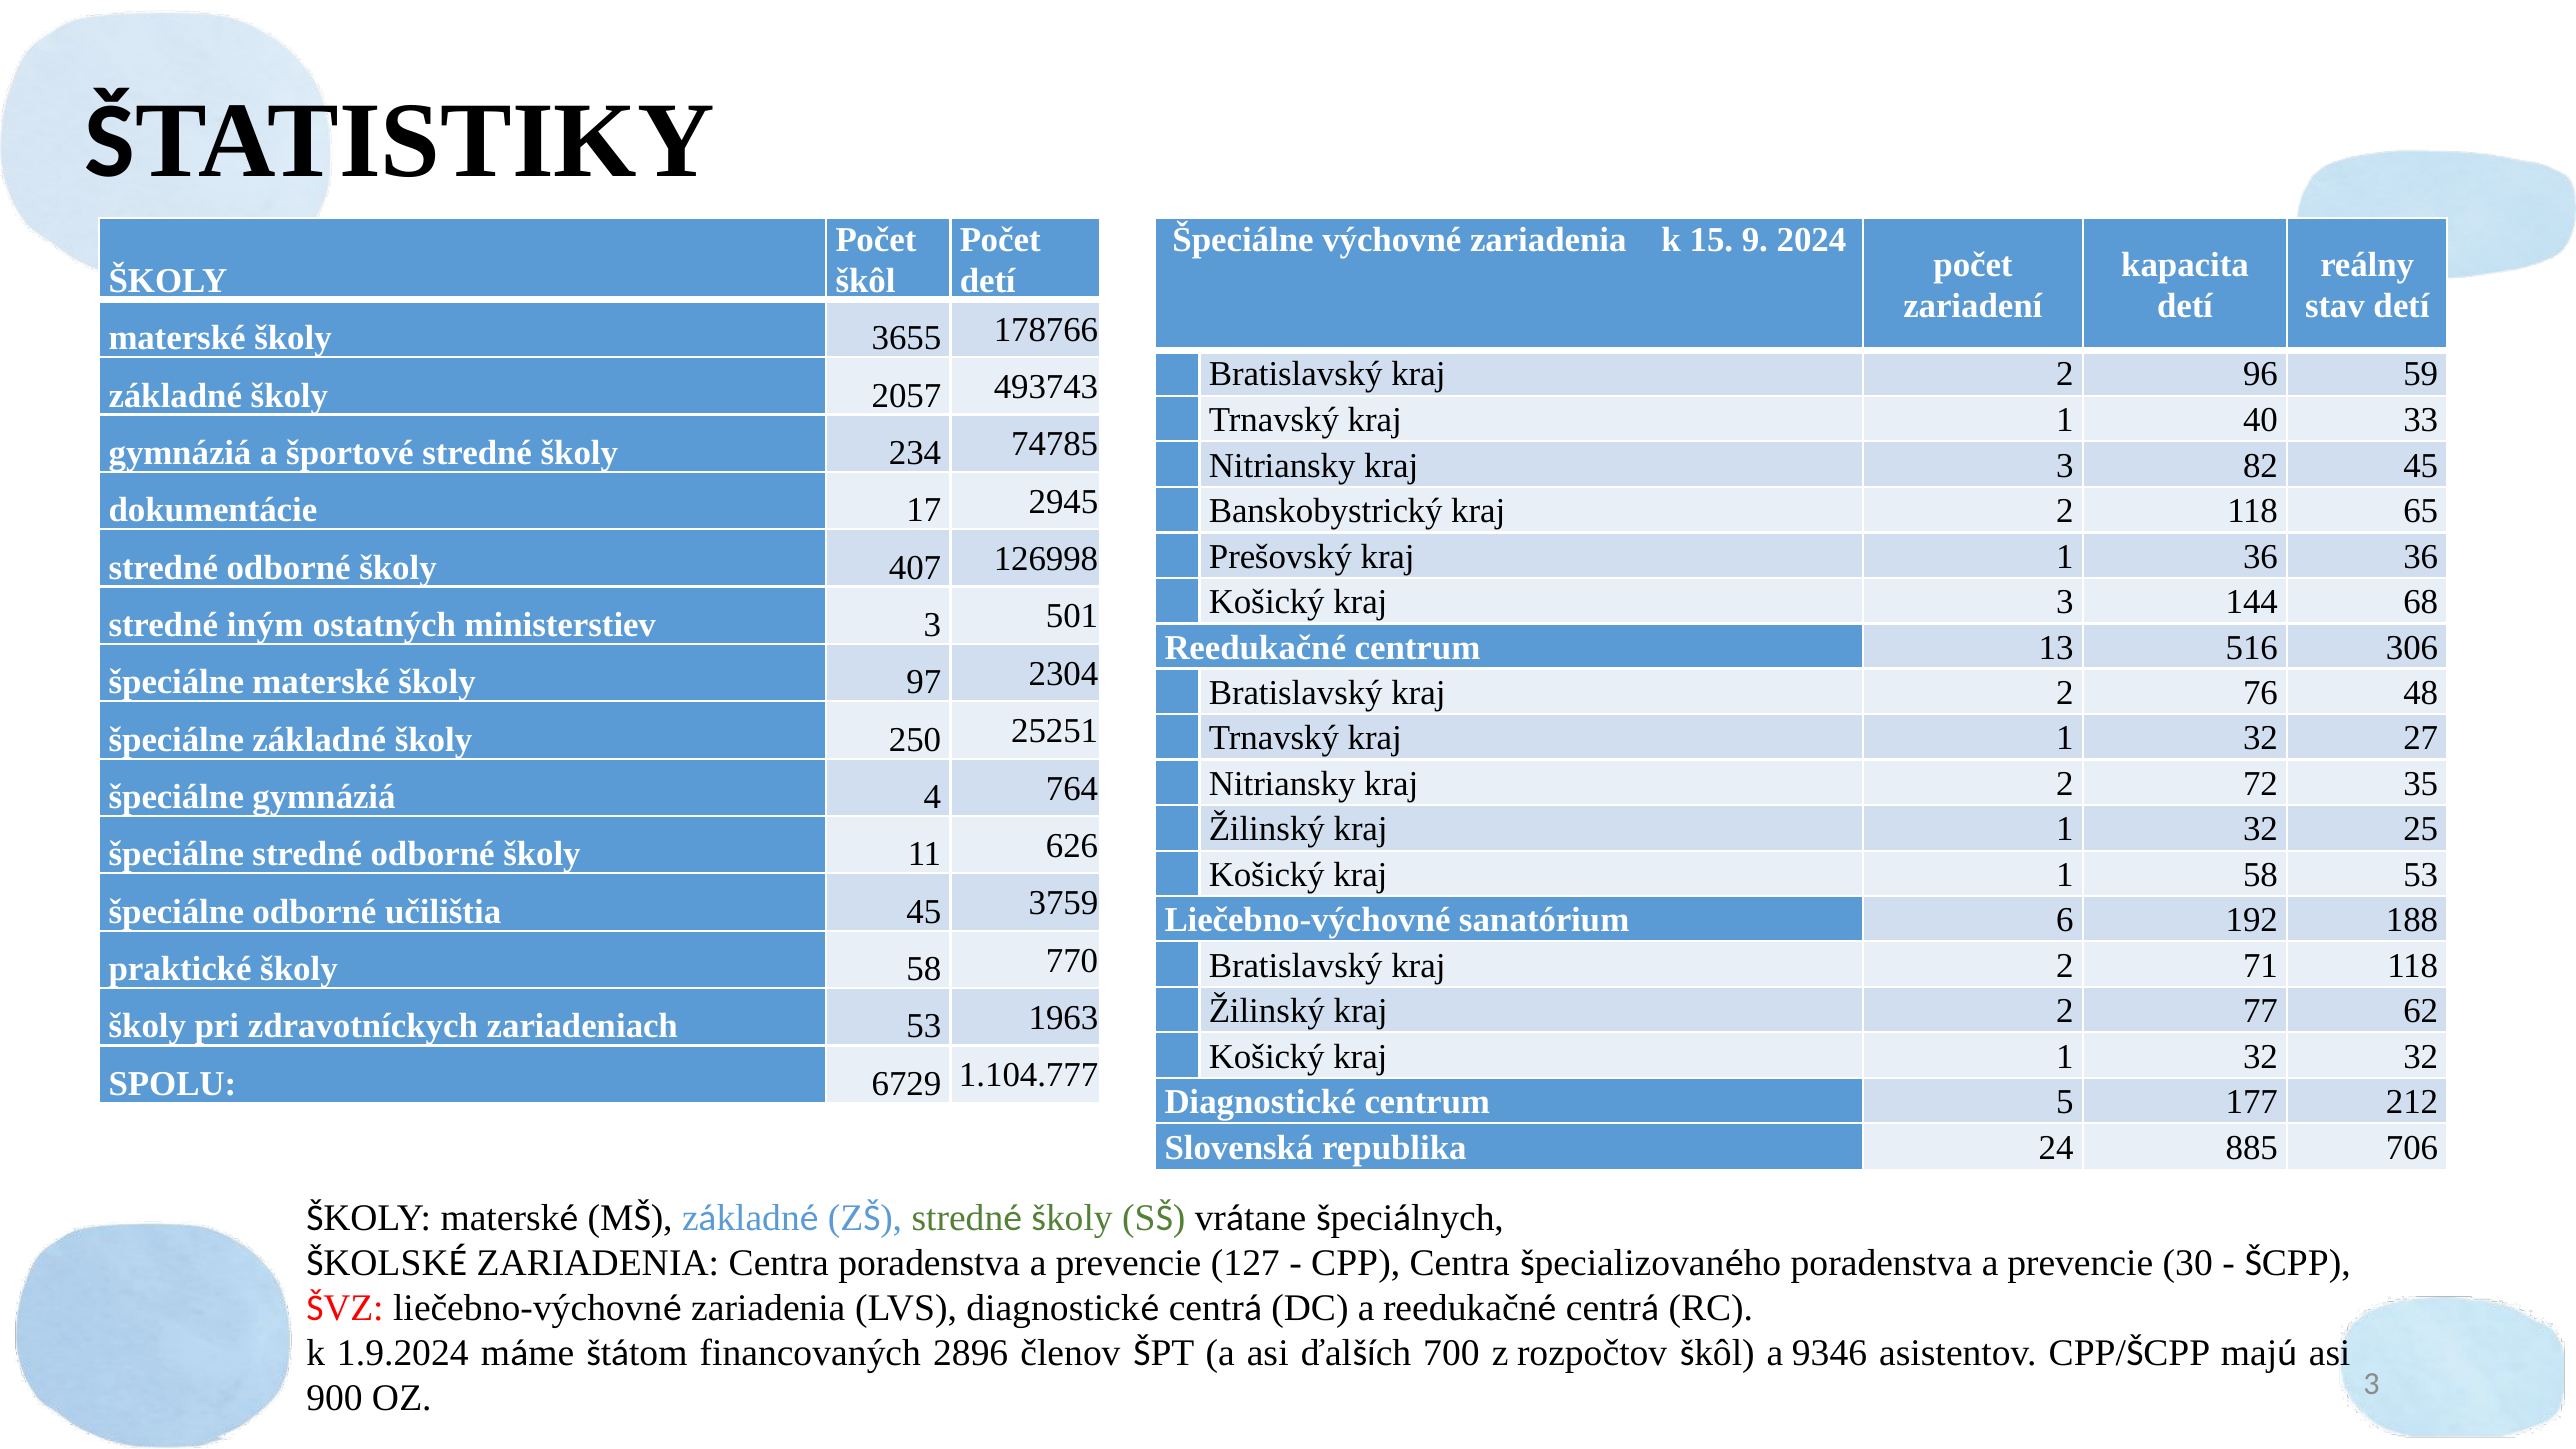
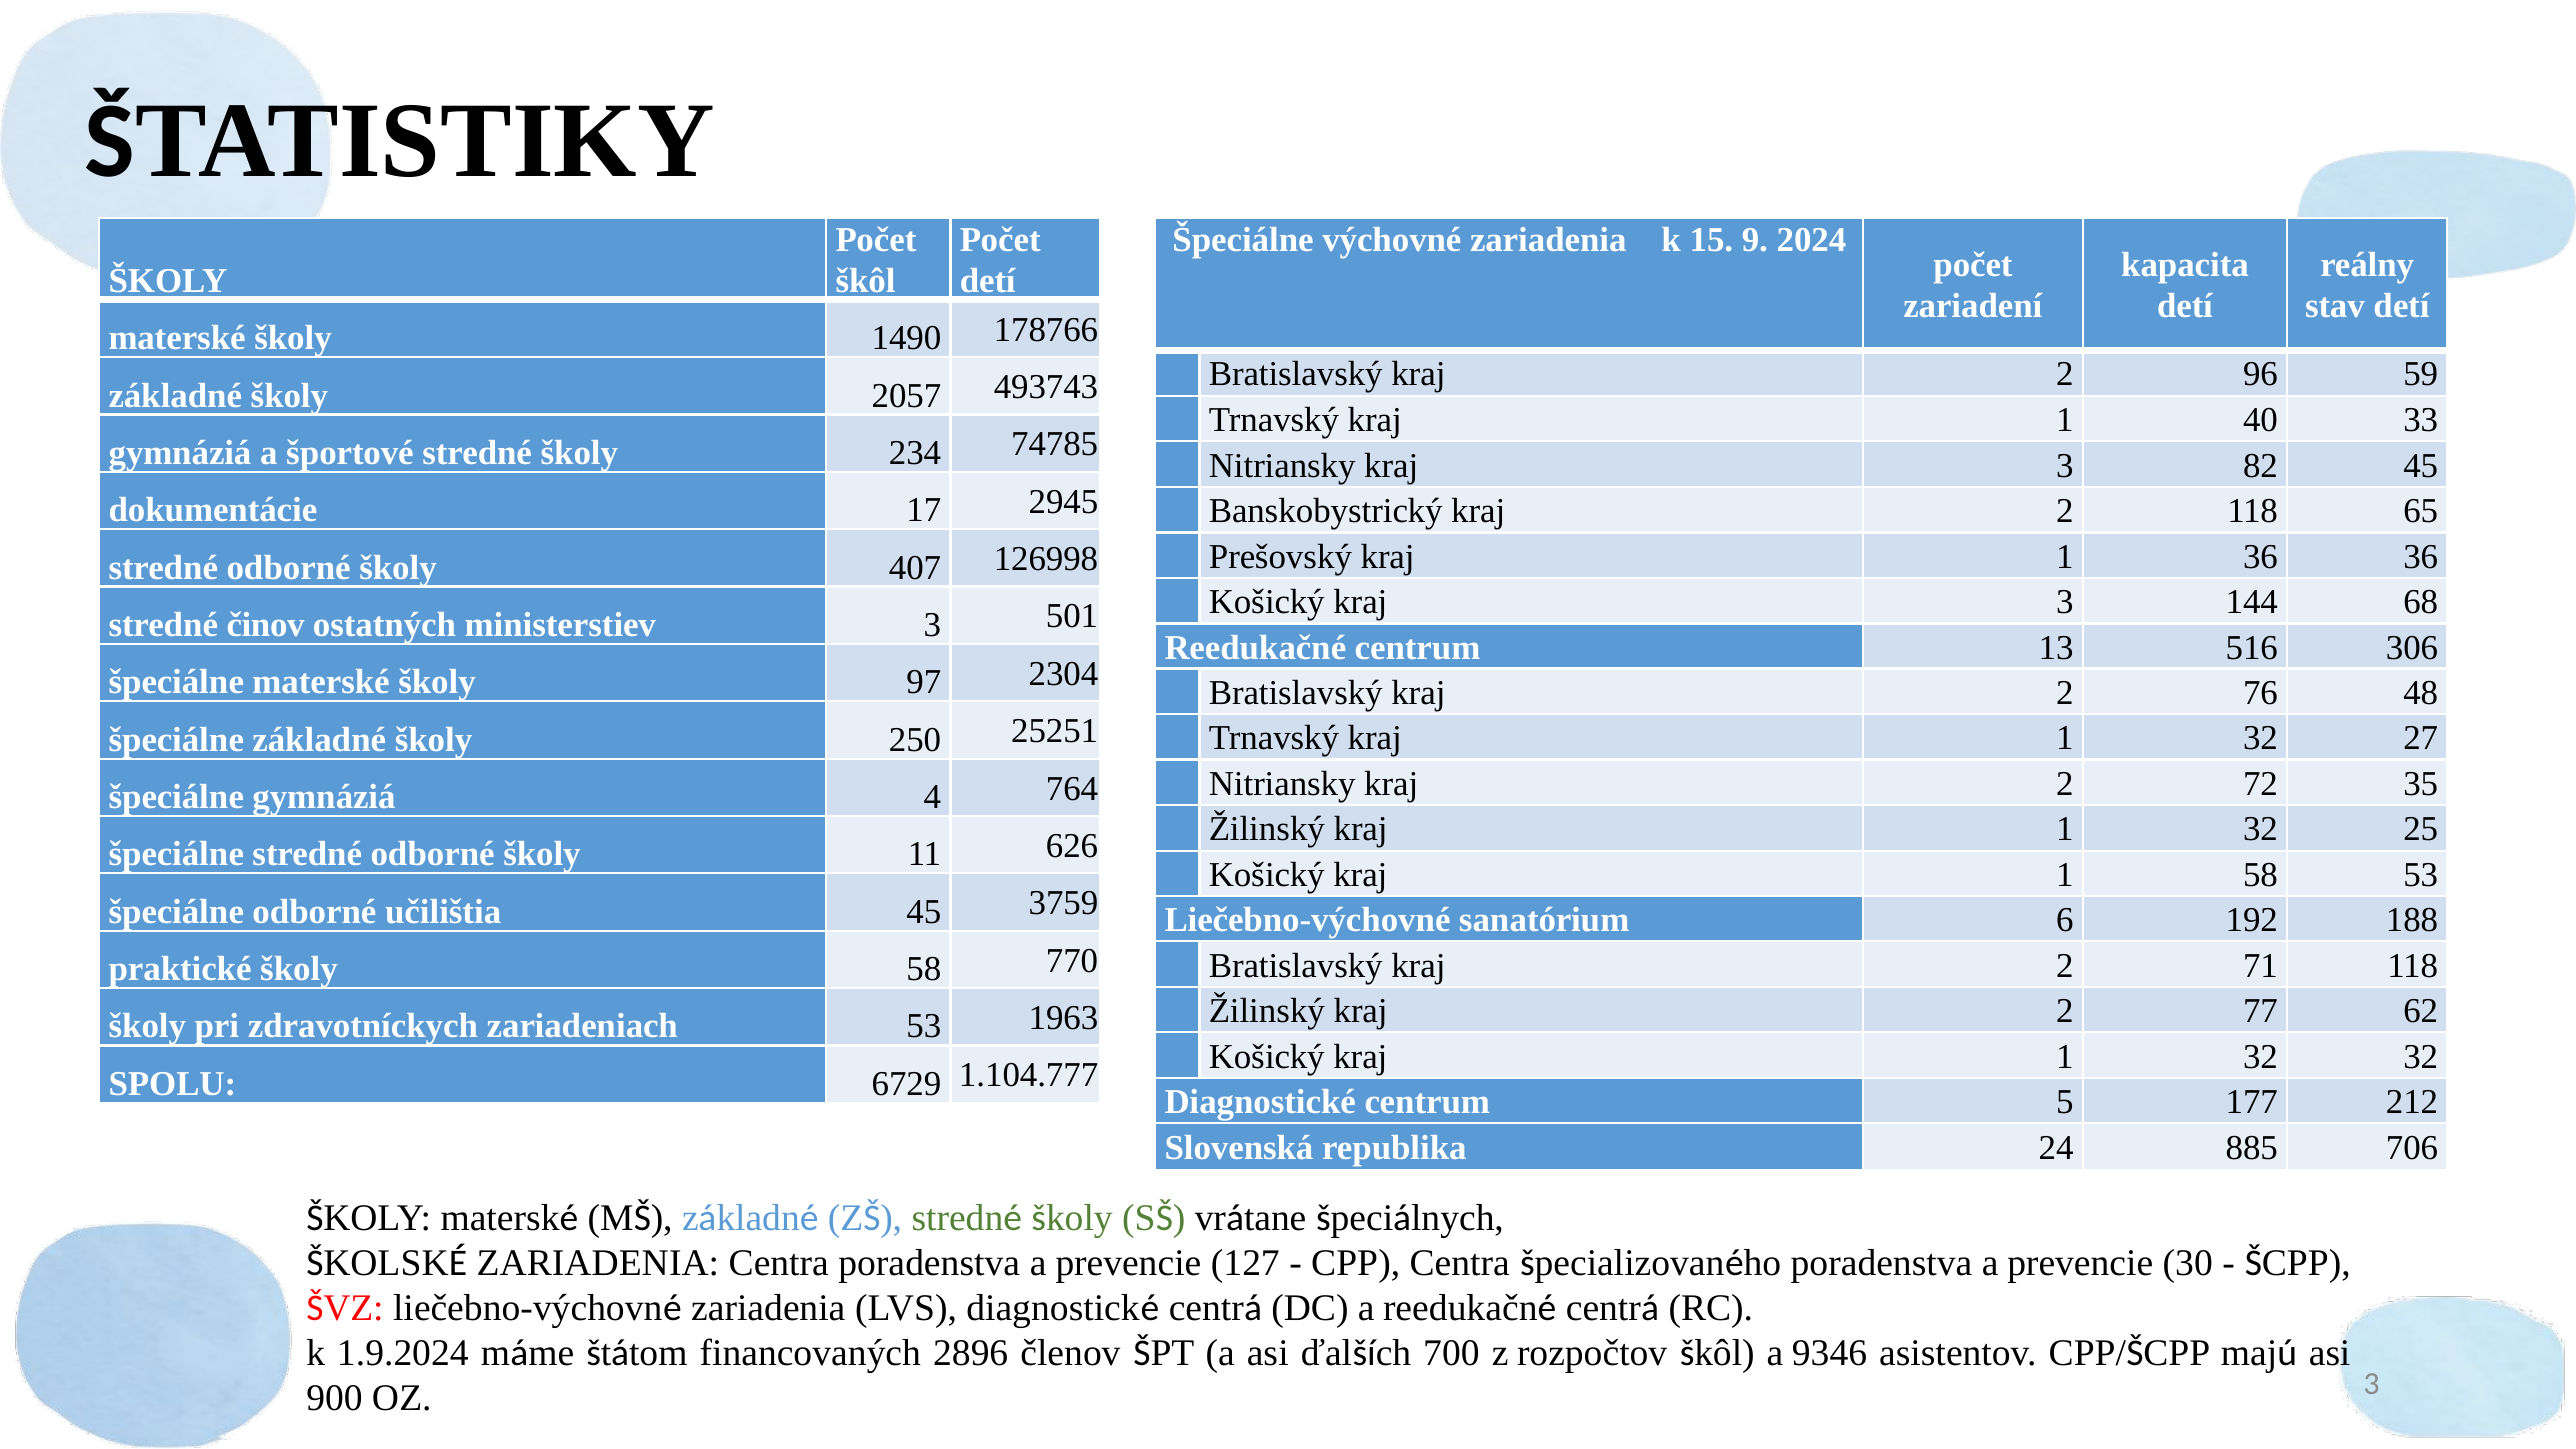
3655: 3655 -> 1490 (906, 338)
iným: iným -> činov (266, 625)
